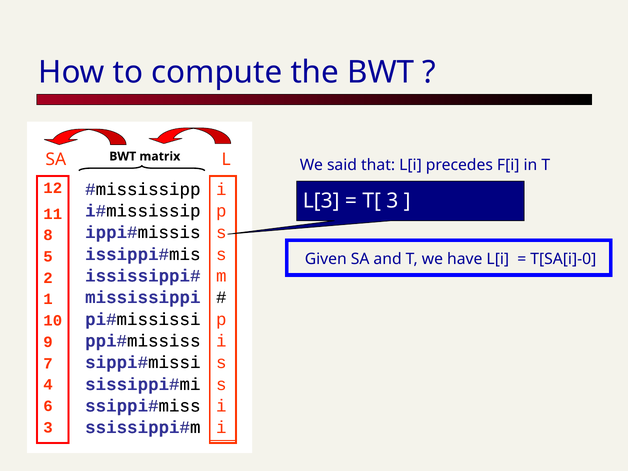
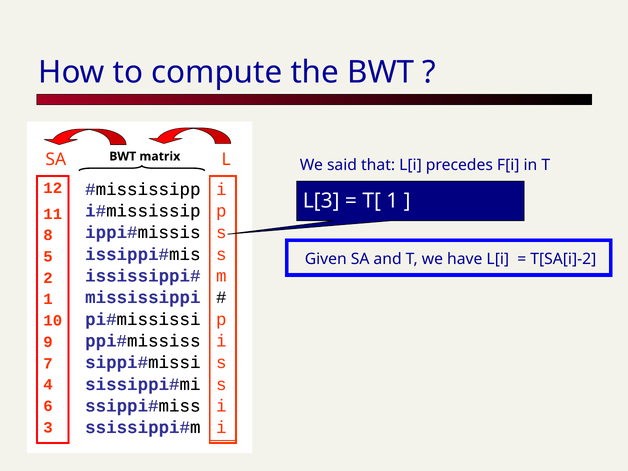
T[ 3: 3 -> 1 (392, 201)
T[SA[i]-0: T[SA[i]-0 -> T[SA[i]-2 (563, 259)
